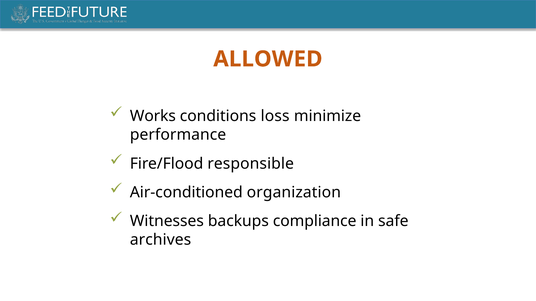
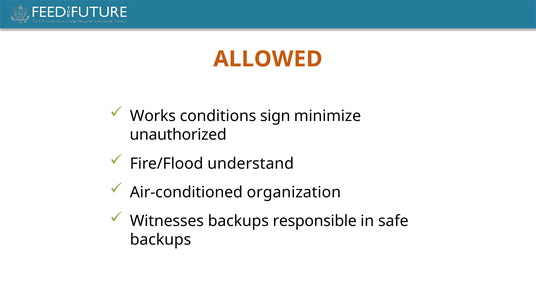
loss: loss -> sign (275, 116)
performance: performance -> unauthorized (178, 135)
responsible: responsible -> understand (251, 164)
compliance: compliance -> responsible (315, 221)
archives: archives -> backups (161, 240)
